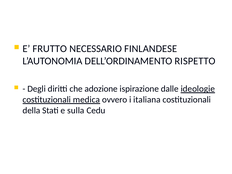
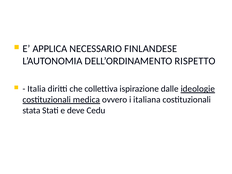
FRUTTO: FRUTTO -> APPLICA (50, 49)
Degli: Degli -> Italia (37, 89)
adozione: adozione -> collettiva (101, 89)
della: della -> stata (31, 110)
sulla: sulla -> deve (76, 110)
